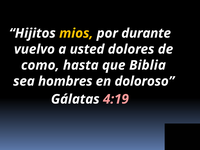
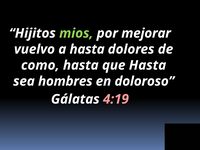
mios colour: yellow -> light green (76, 33)
durante: durante -> mejorar (146, 33)
a usted: usted -> hasta (87, 49)
que Biblia: Biblia -> Hasta (148, 65)
